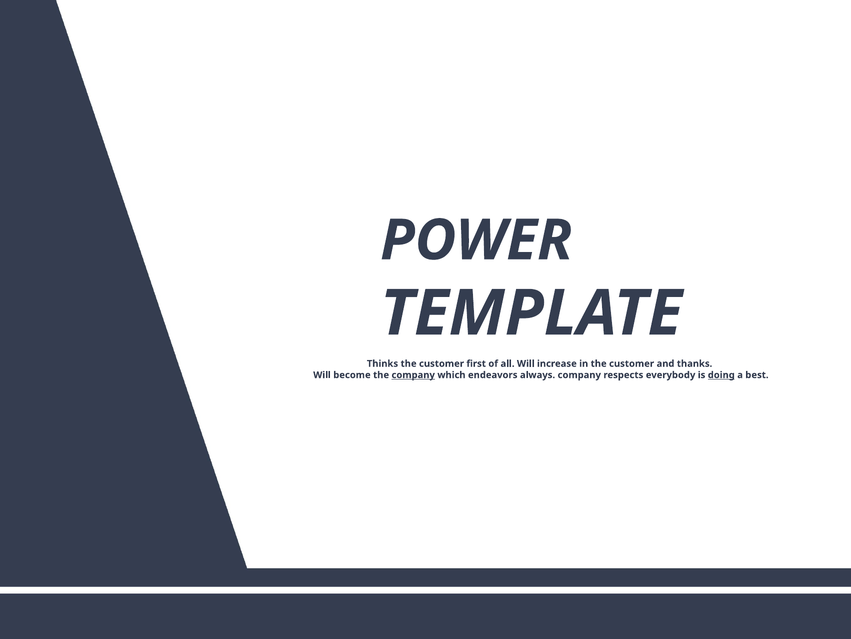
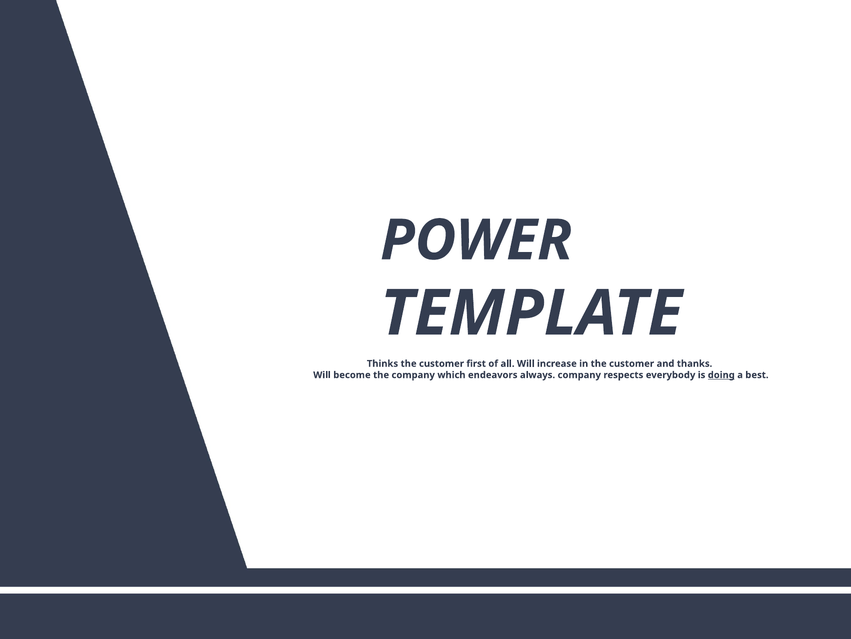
company underline: present -> none (413, 375)
